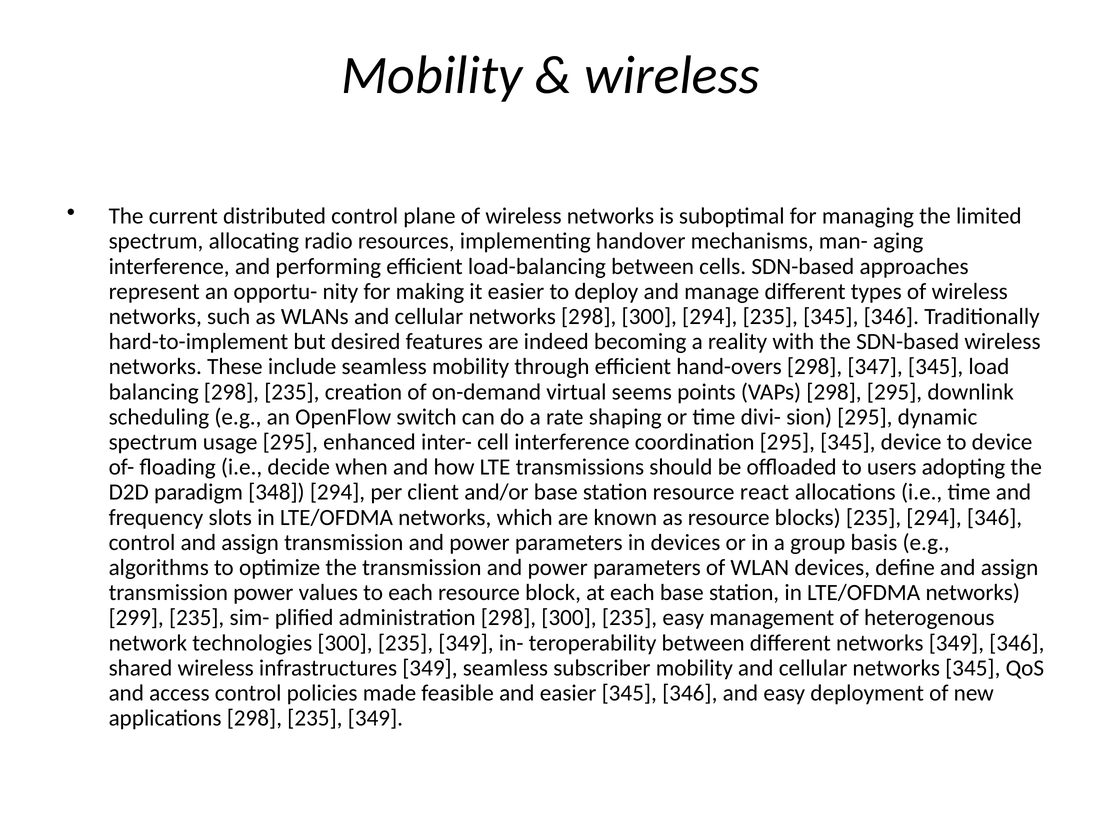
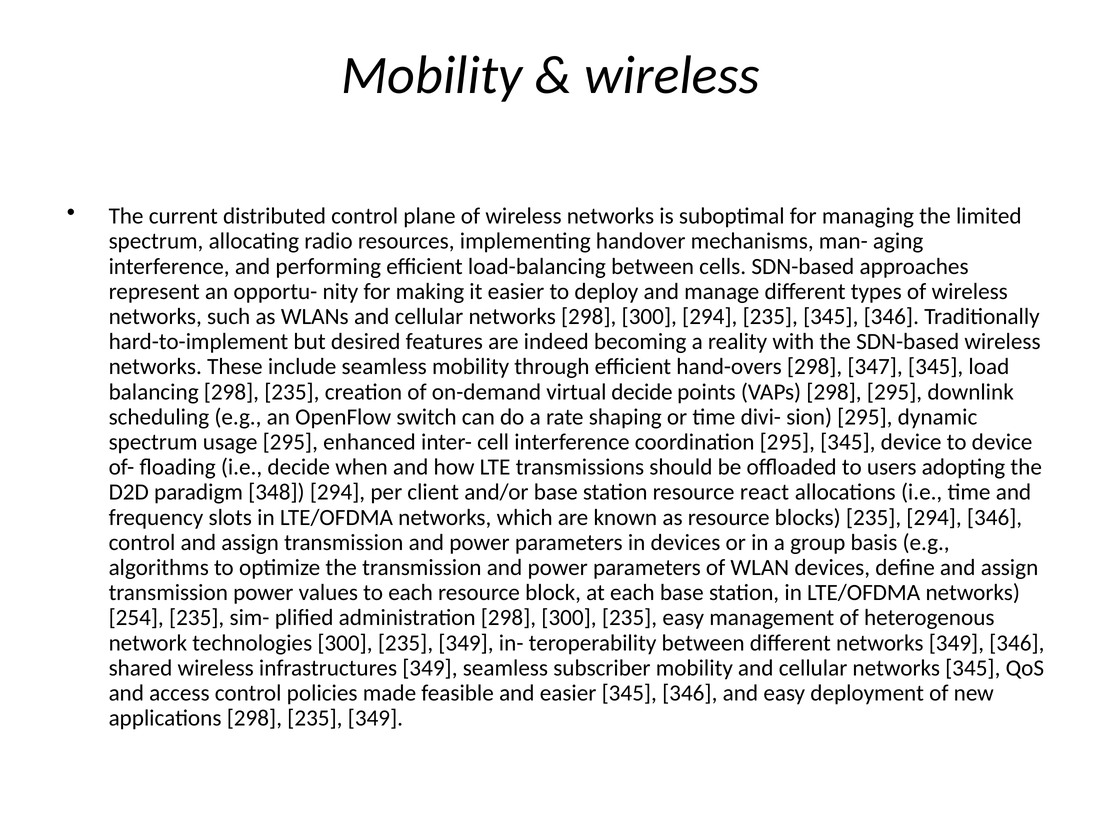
virtual seems: seems -> decide (642, 392)
299: 299 -> 254 (136, 617)
